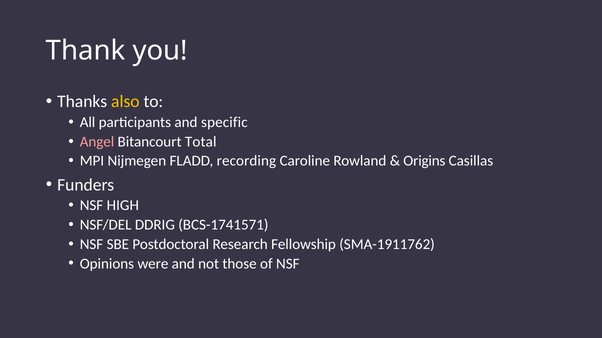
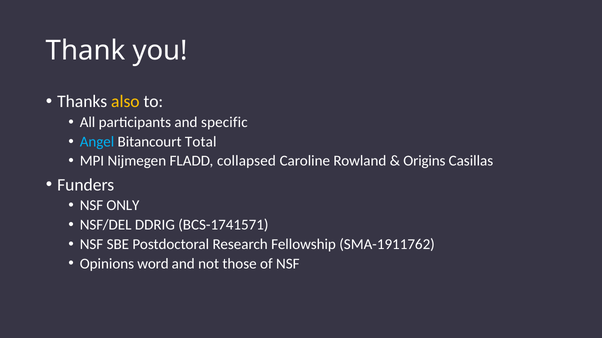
Angel colour: pink -> light blue (97, 142)
recording: recording -> collapsed (246, 161)
HIGH: HIGH -> ONLY (123, 206)
were: were -> word (153, 264)
